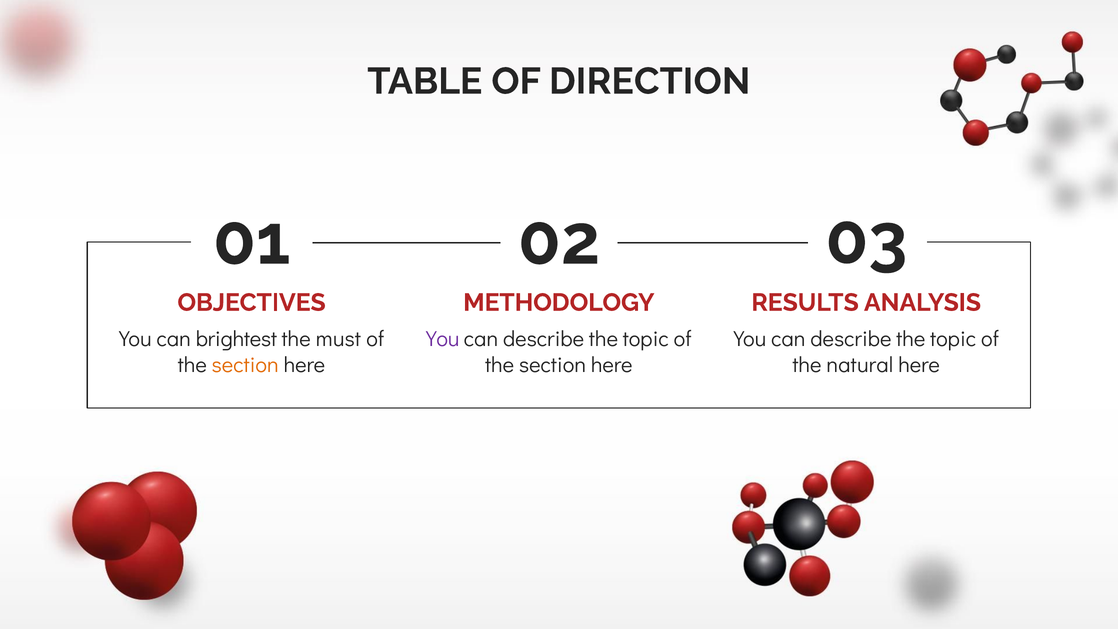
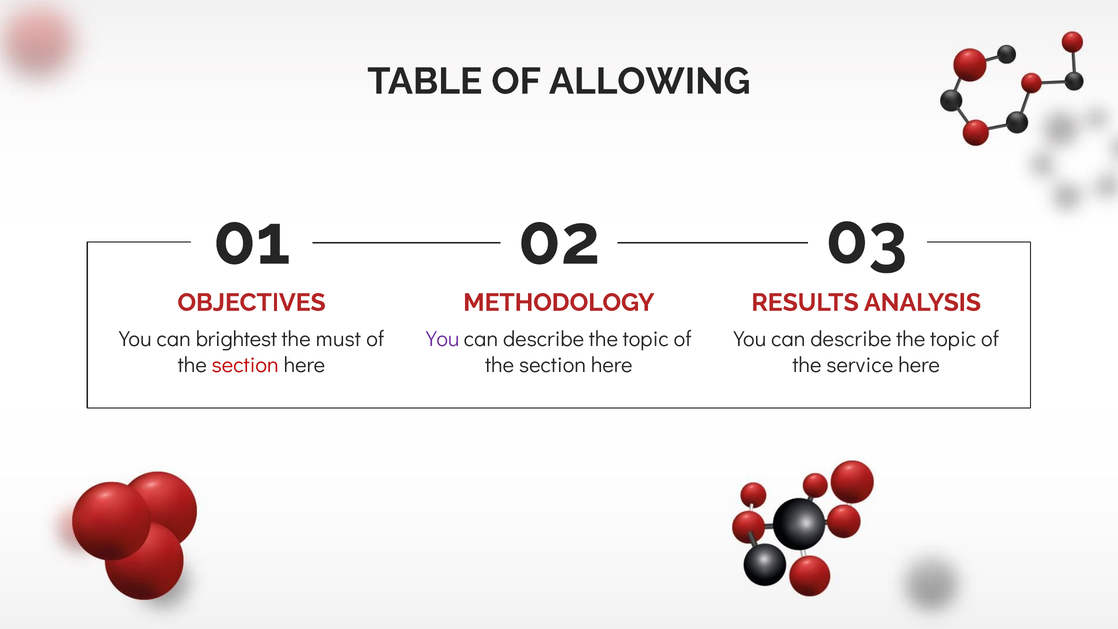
DIRECTION: DIRECTION -> ALLOWING (650, 81)
section colour: orange -> red (245, 365)
natural: natural -> service (860, 365)
